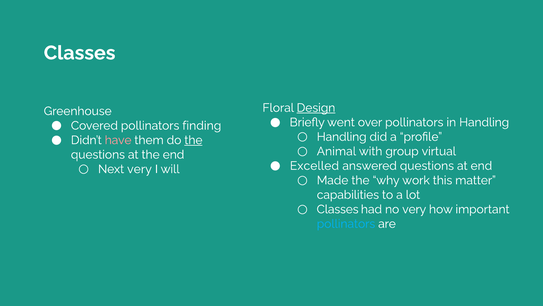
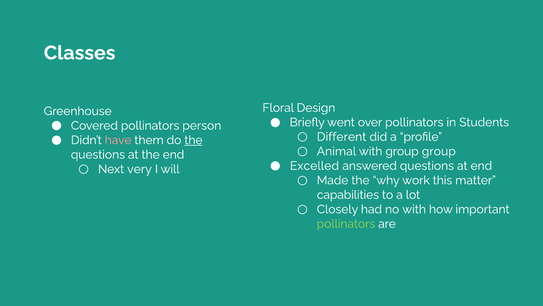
Design underline: present -> none (316, 108)
in Handling: Handling -> Students (484, 122)
finding: finding -> person (202, 125)
Handling: Handling -> Different (342, 137)
group virtual: virtual -> group (439, 151)
Classes: Classes -> Closely (338, 209)
no very: very -> with (414, 209)
pollinators colour: light blue -> light green (346, 223)
